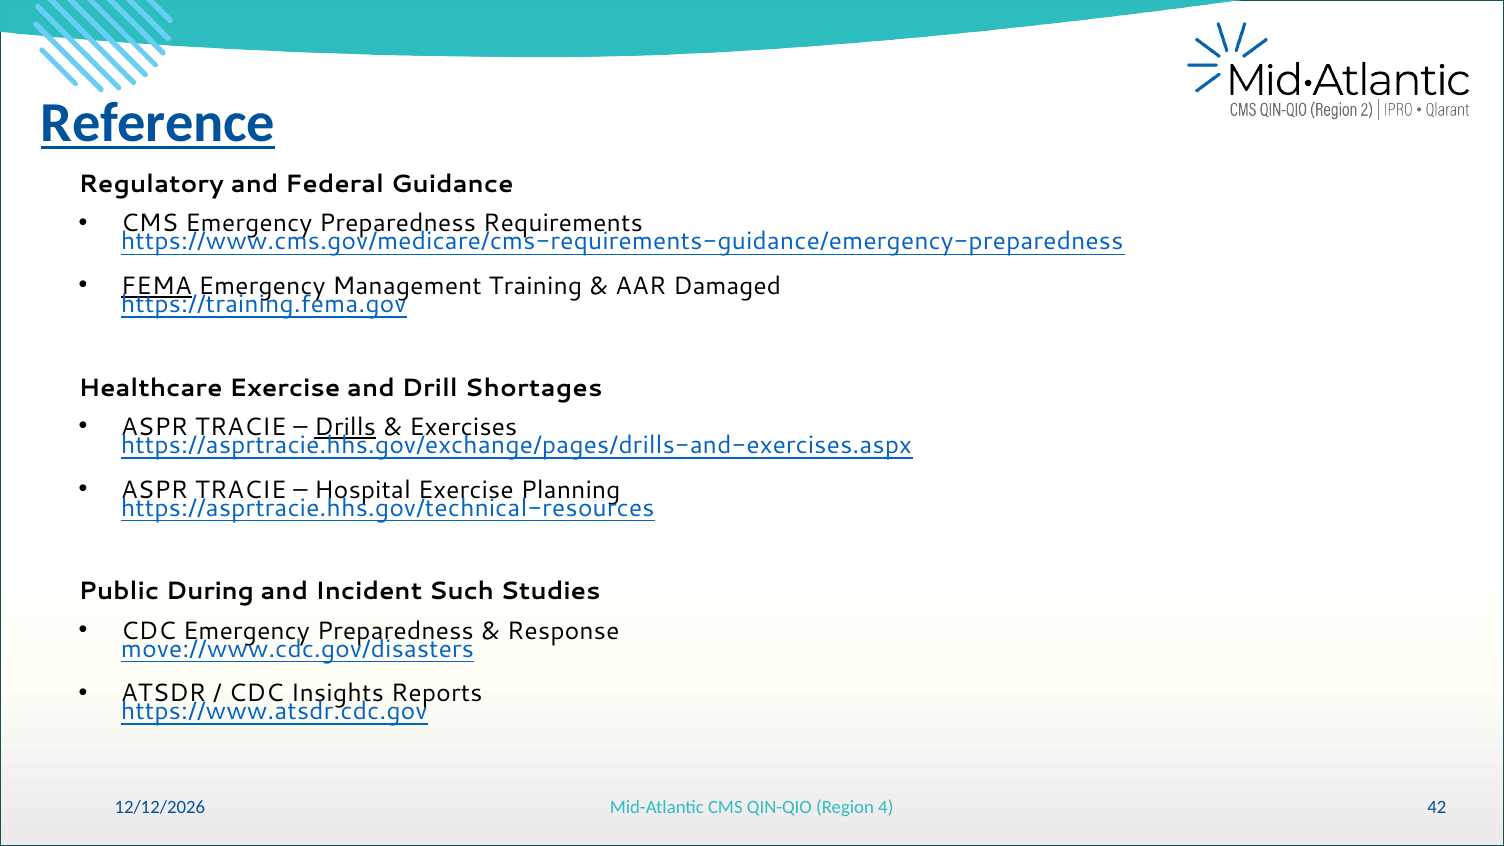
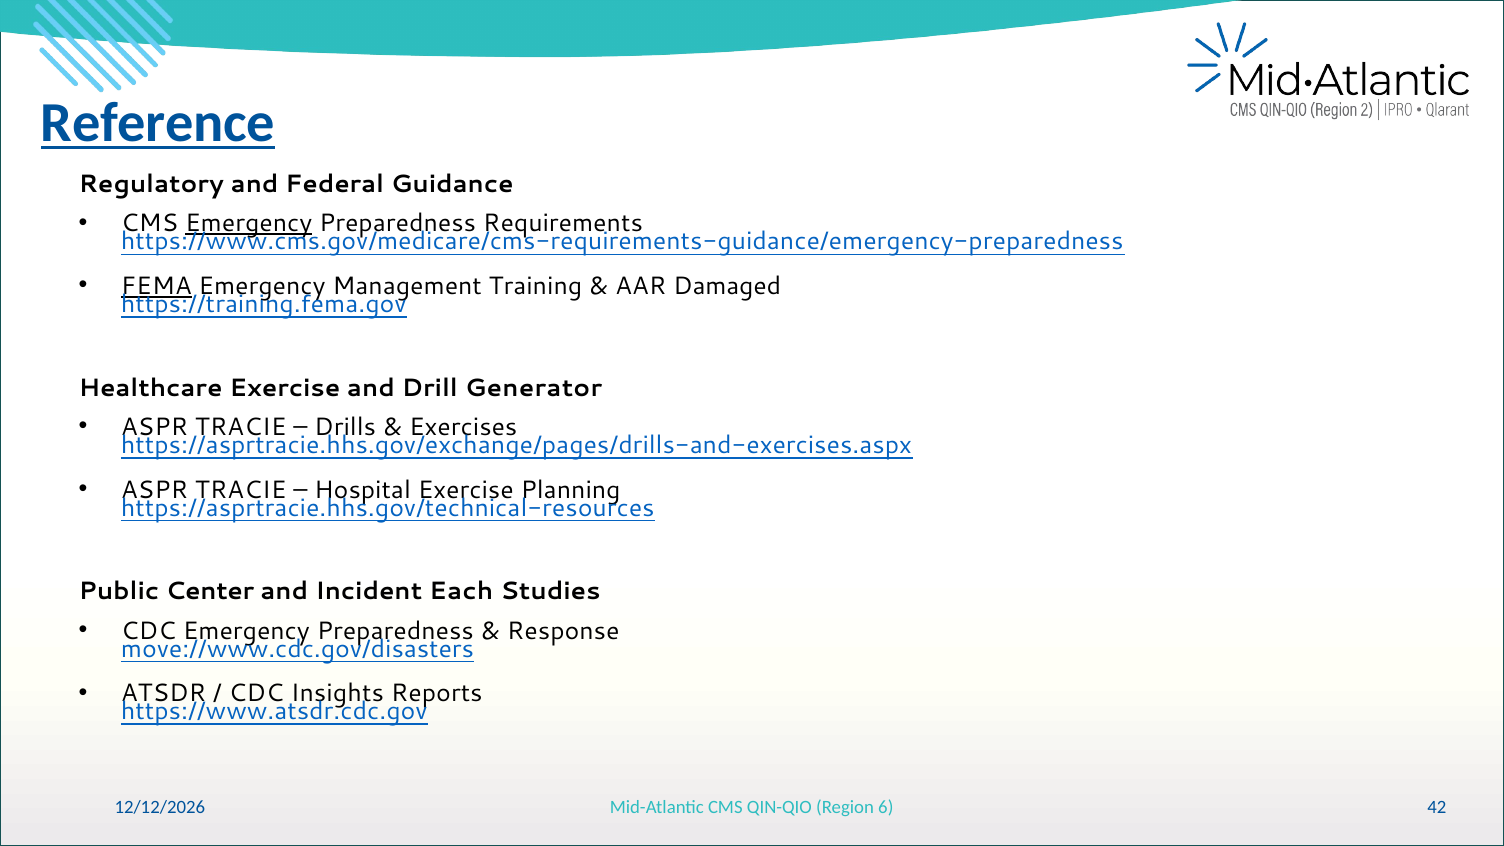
Emergency underline: none -> present (249, 223)
Shortages: Shortages -> Generator (534, 388)
Drills underline: present -> none (345, 427)
During: During -> Center (210, 592)
Such: Such -> Each (461, 592)
4: 4 -> 6 (886, 808)
